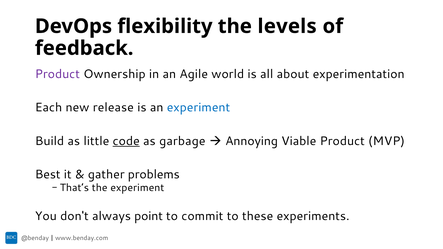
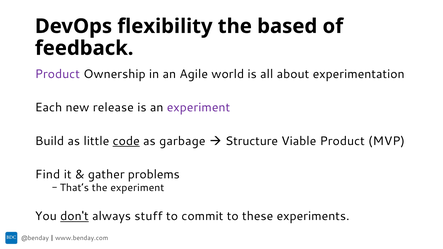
levels: levels -> based (287, 26)
experiment colour: blue -> purple (198, 108)
Annoying: Annoying -> Structure (252, 141)
Best: Best -> Find (48, 175)
don't underline: none -> present (74, 216)
point: point -> stuff (148, 216)
